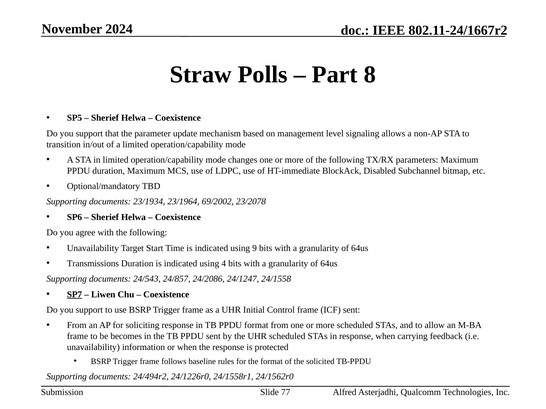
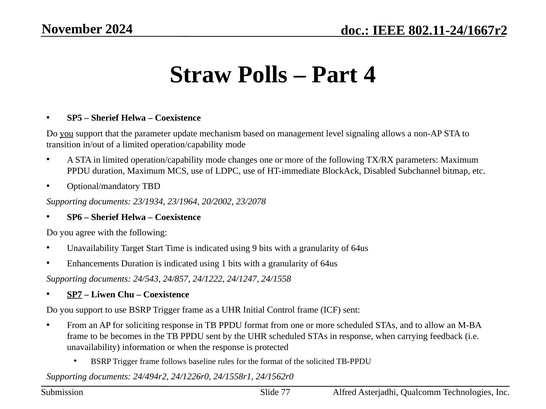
8: 8 -> 4 (370, 74)
you underline: none -> present (67, 134)
69/2002: 69/2002 -> 20/2002 (218, 202)
Transmissions: Transmissions -> Enhancements (93, 264)
4: 4 -> 1 (224, 264)
24/2086: 24/2086 -> 24/1222 (209, 279)
